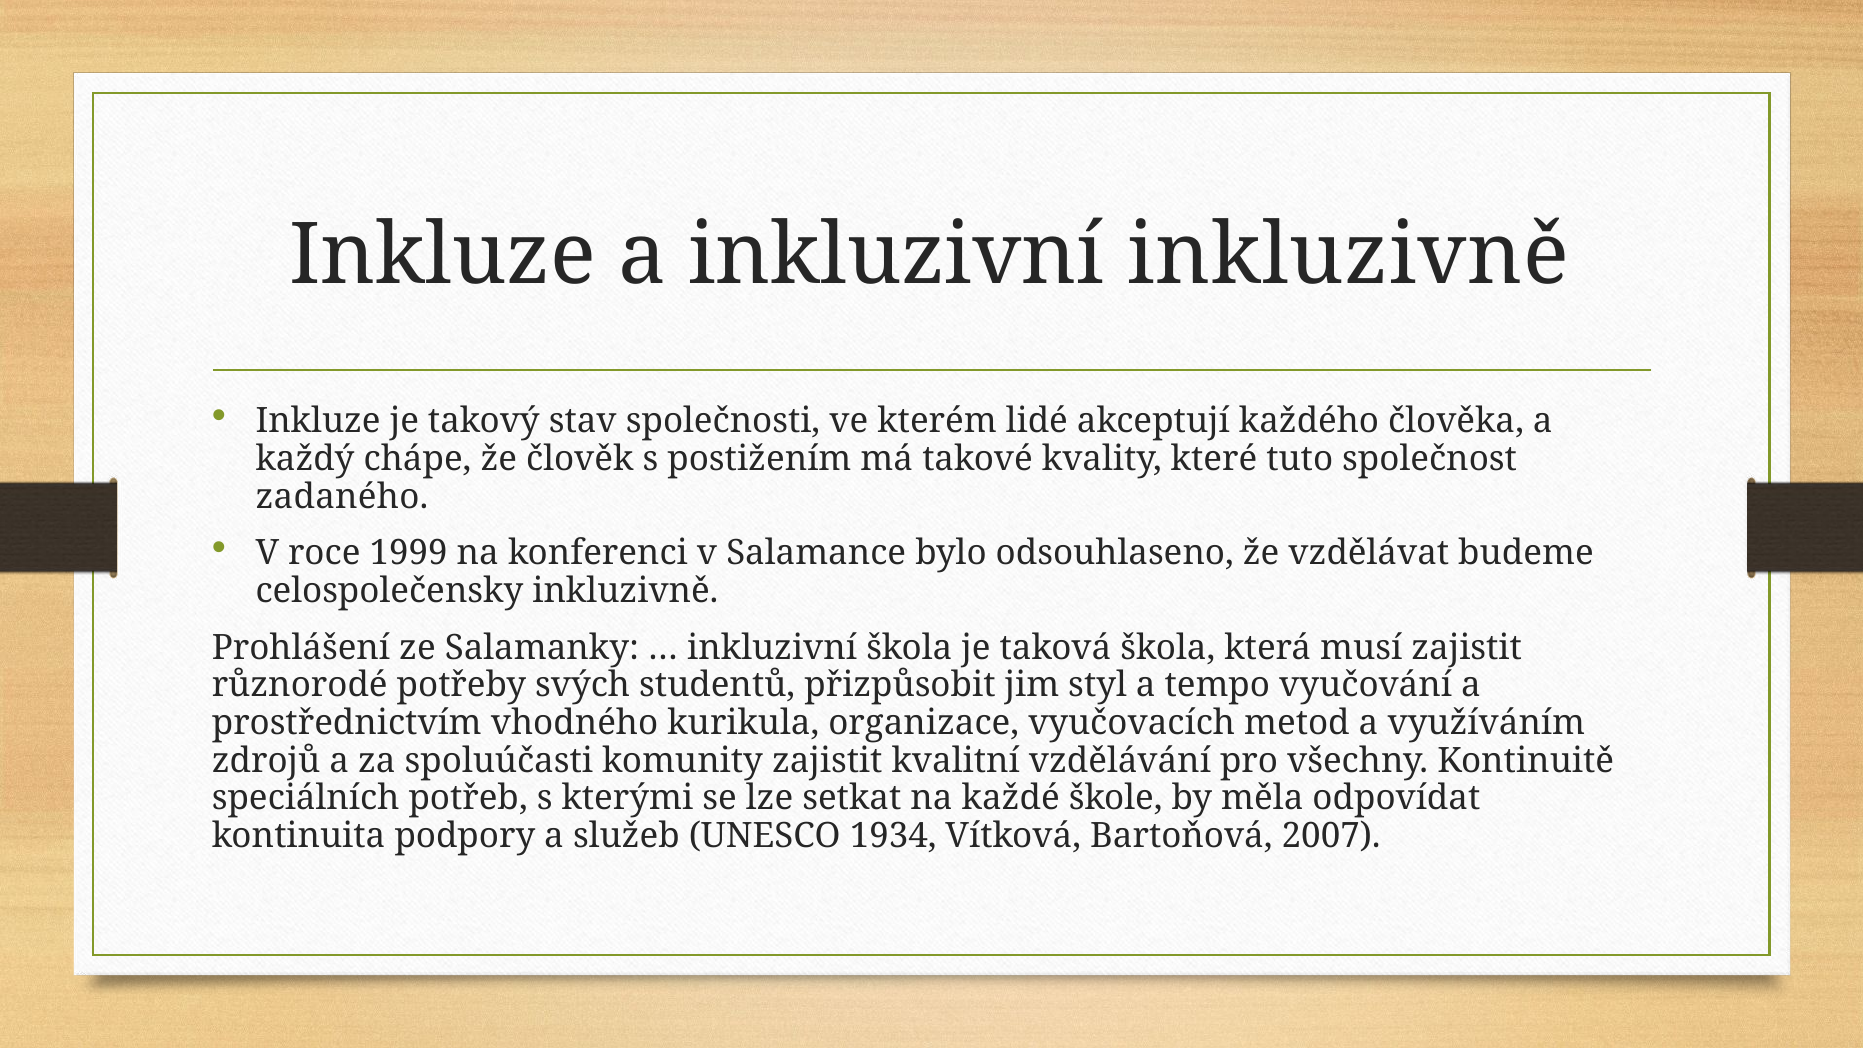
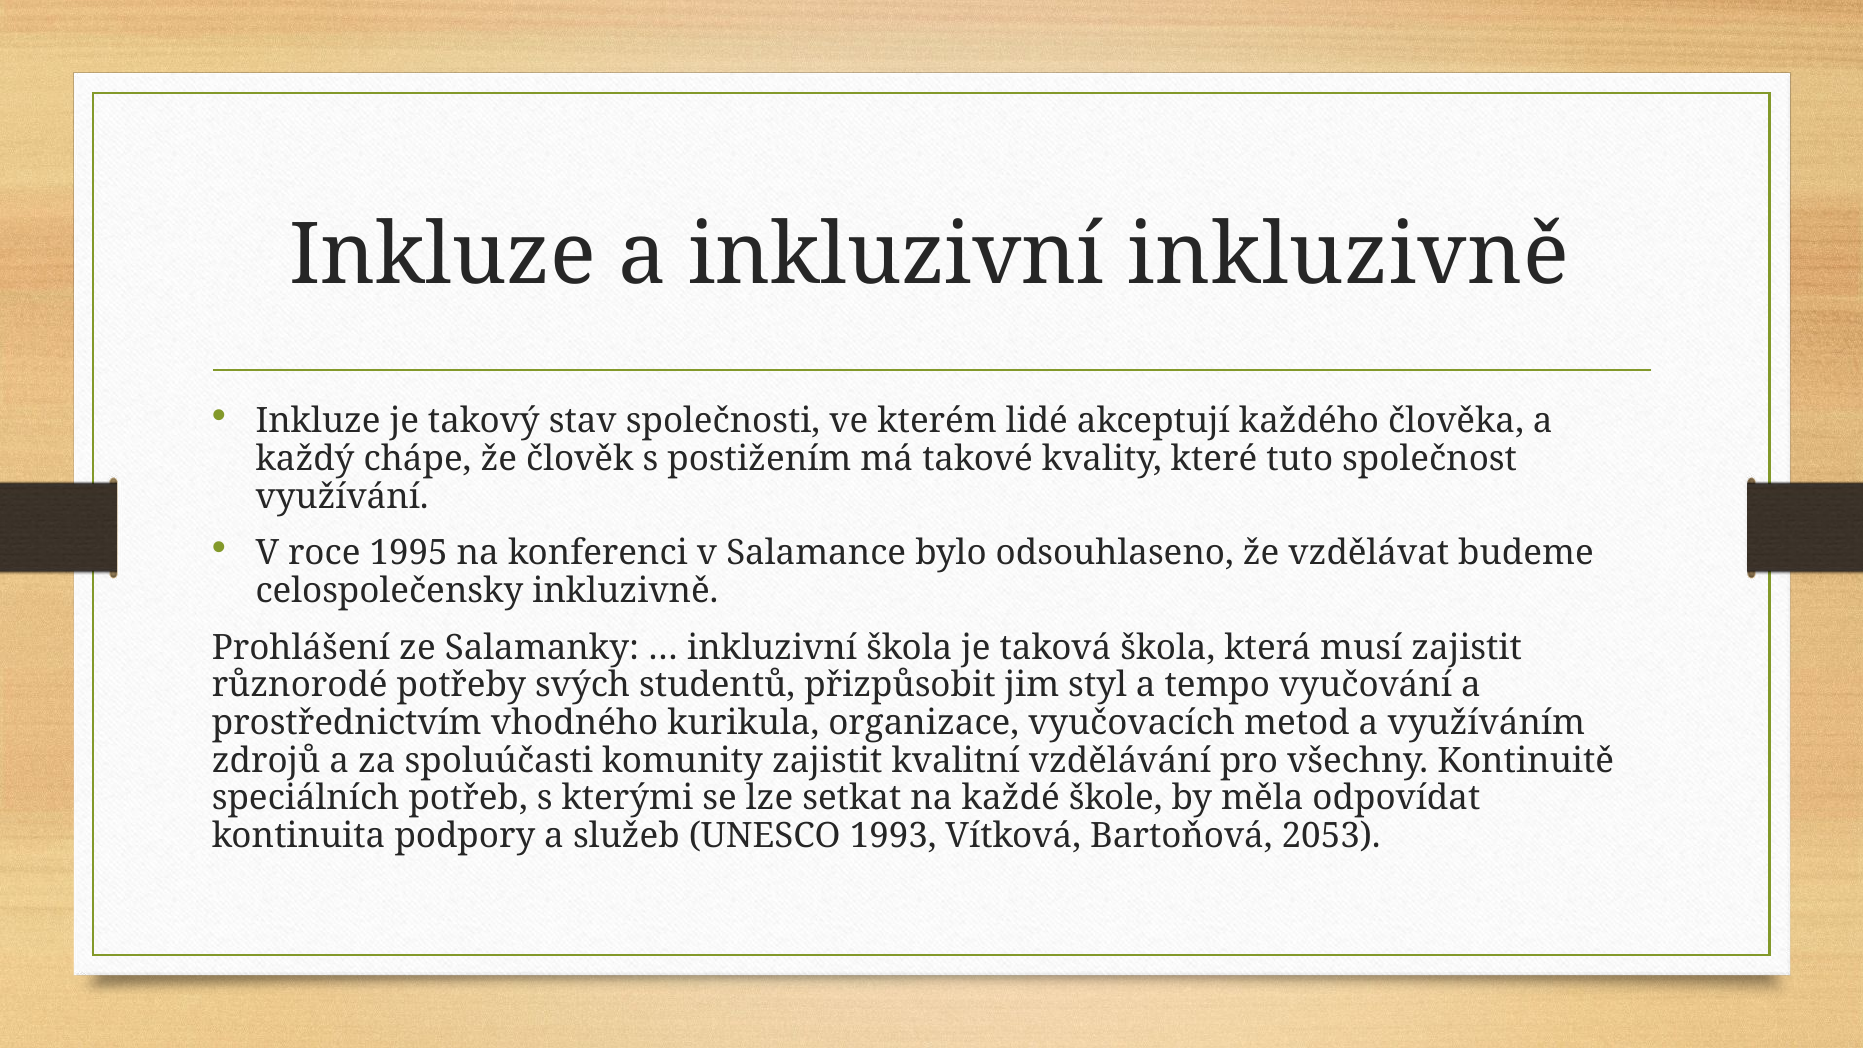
zadaného: zadaného -> využívání (342, 497)
1999: 1999 -> 1995 (409, 553)
1934: 1934 -> 1993 (893, 836)
2007: 2007 -> 2053 (1331, 836)
